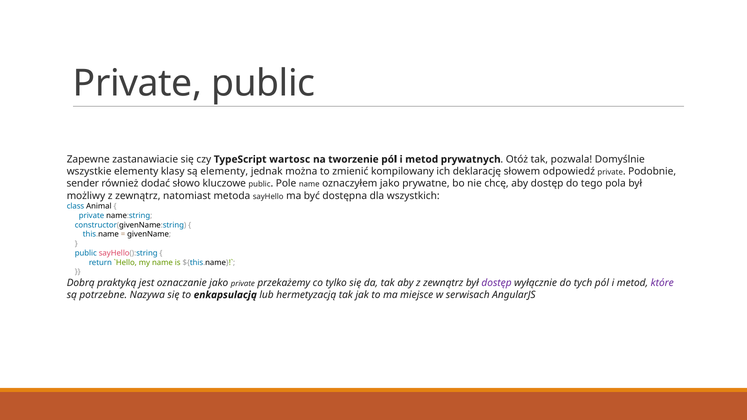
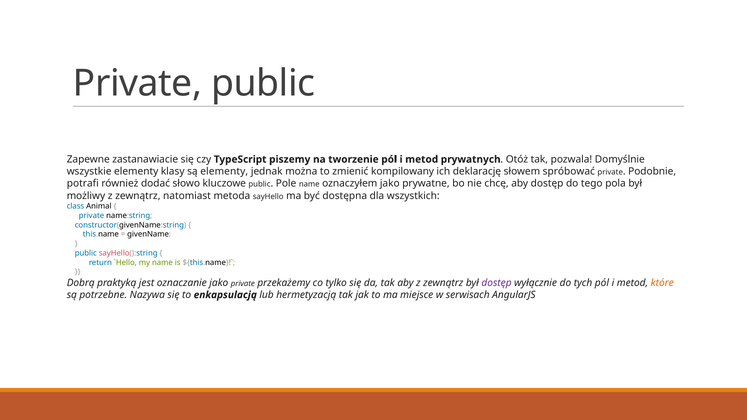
wartosc: wartosc -> piszemy (290, 159)
odpowiedź: odpowiedź -> spróbować (569, 172)
sender: sender -> potrafi (83, 184)
które colour: purple -> orange (662, 283)
